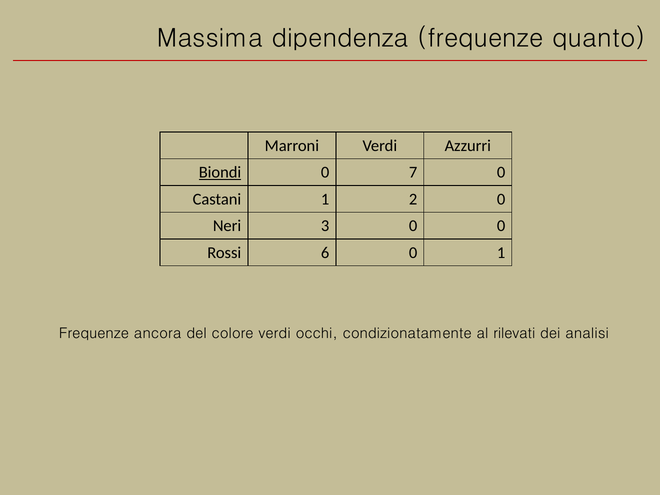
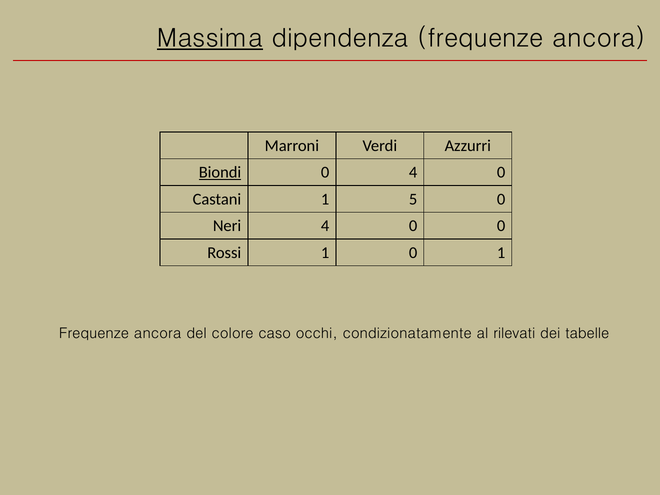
Massima underline: none -> present (210, 38)
dipendenza frequenze quanto: quanto -> ancora (599, 38)
0 7: 7 -> 4 (413, 172)
2: 2 -> 5 (413, 199)
Neri 3: 3 -> 4 (325, 226)
Rossi 6: 6 -> 1 (325, 253)
colore verdi: verdi -> caso (275, 333)
analisi: analisi -> tabelle (587, 333)
